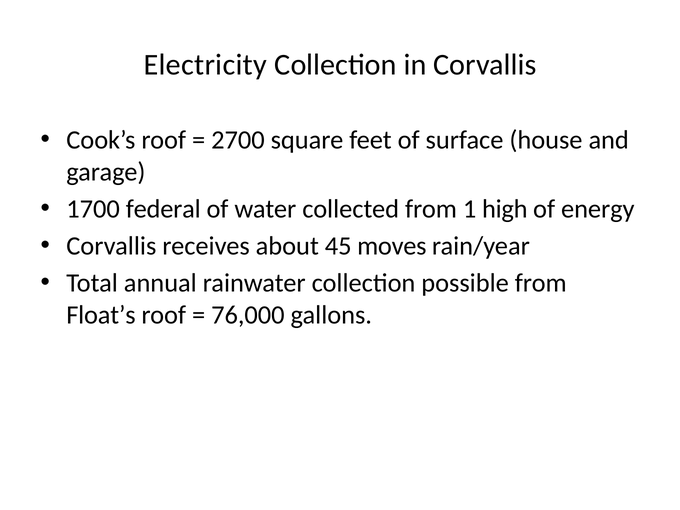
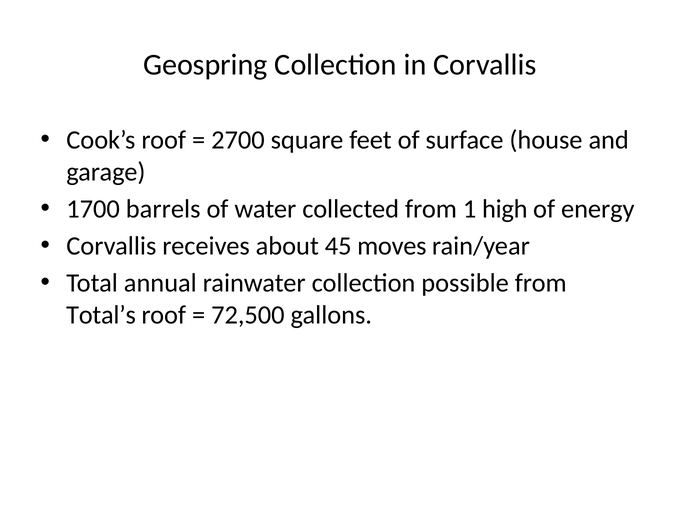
Electricity: Electricity -> Geospring (205, 65)
federal: federal -> barrels (163, 209)
Float’s: Float’s -> Total’s (101, 315)
76,000: 76,000 -> 72,500 (248, 315)
